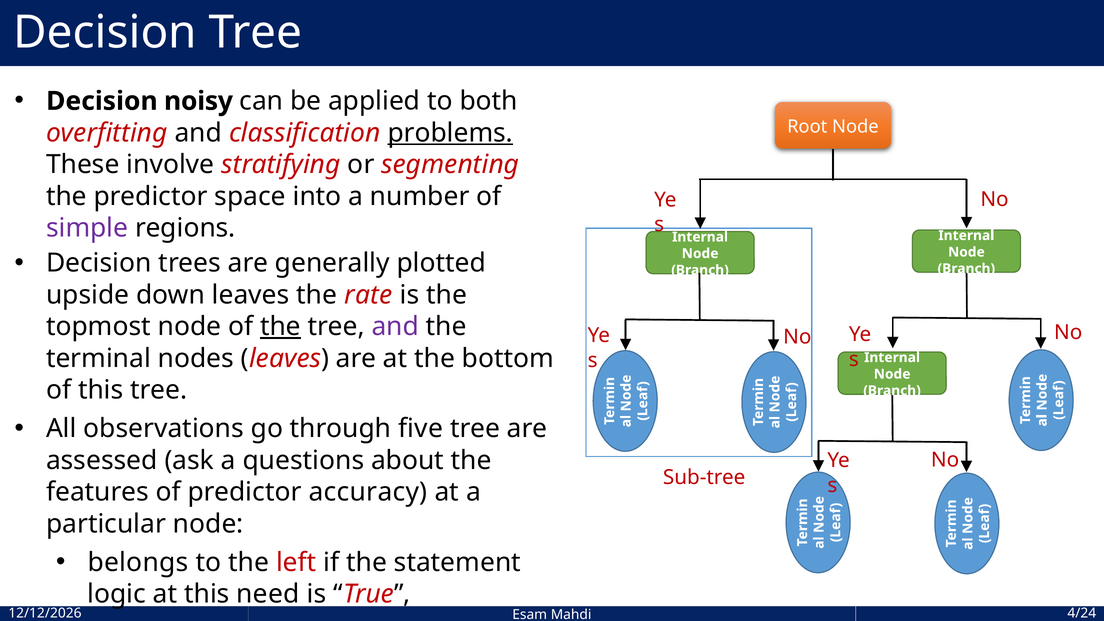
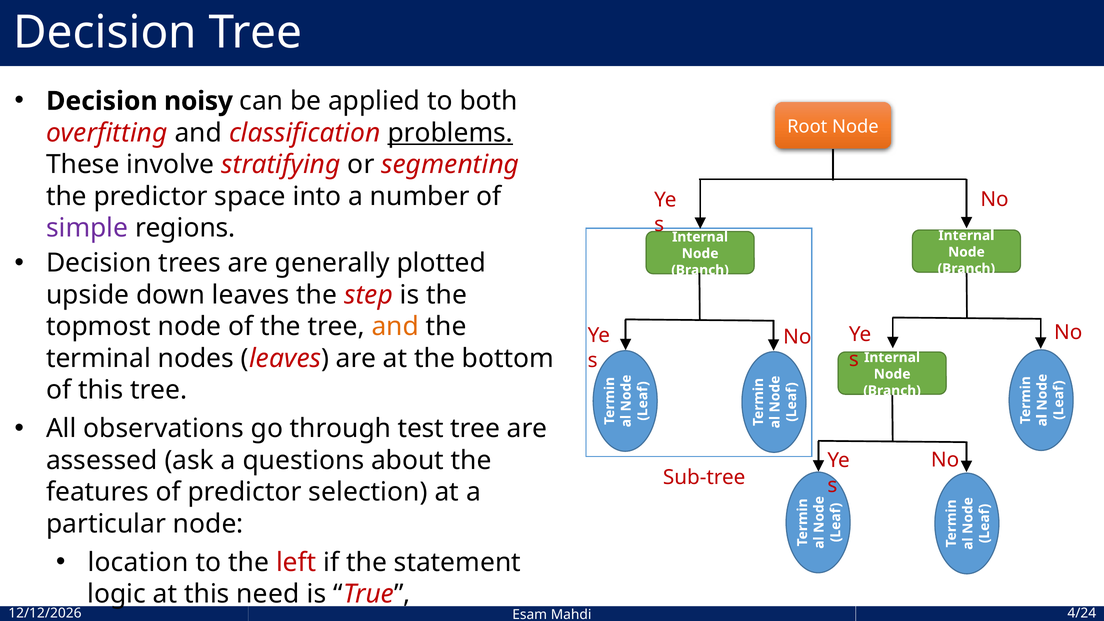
rate: rate -> step (369, 295)
the underline: present -> none (280, 327)
and colour: purple -> orange (395, 327)
five: five -> test (421, 429)
accuracy: accuracy -> selection (368, 492)
belongs: belongs -> location (138, 562)
